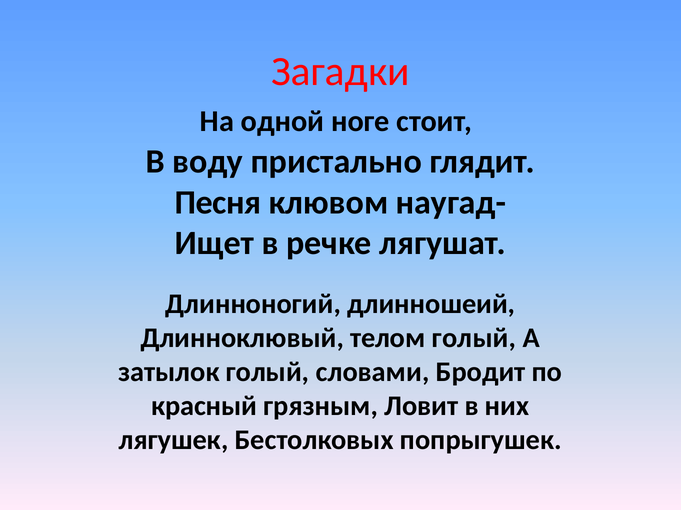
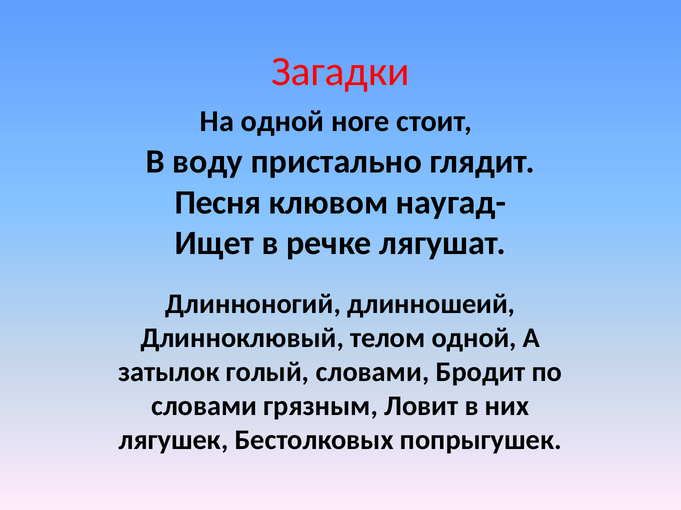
телом голый: голый -> одной (474, 338)
красный: красный -> словами (204, 407)
